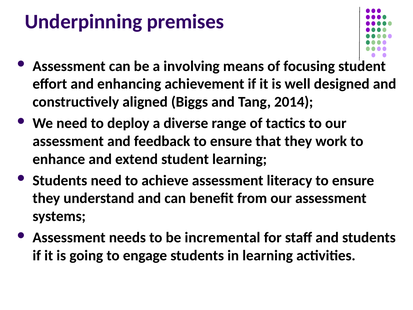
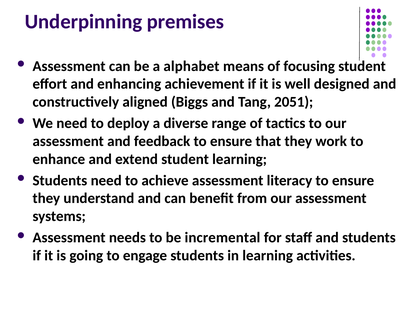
involving: involving -> alphabet (191, 66)
2014: 2014 -> 2051 (294, 102)
